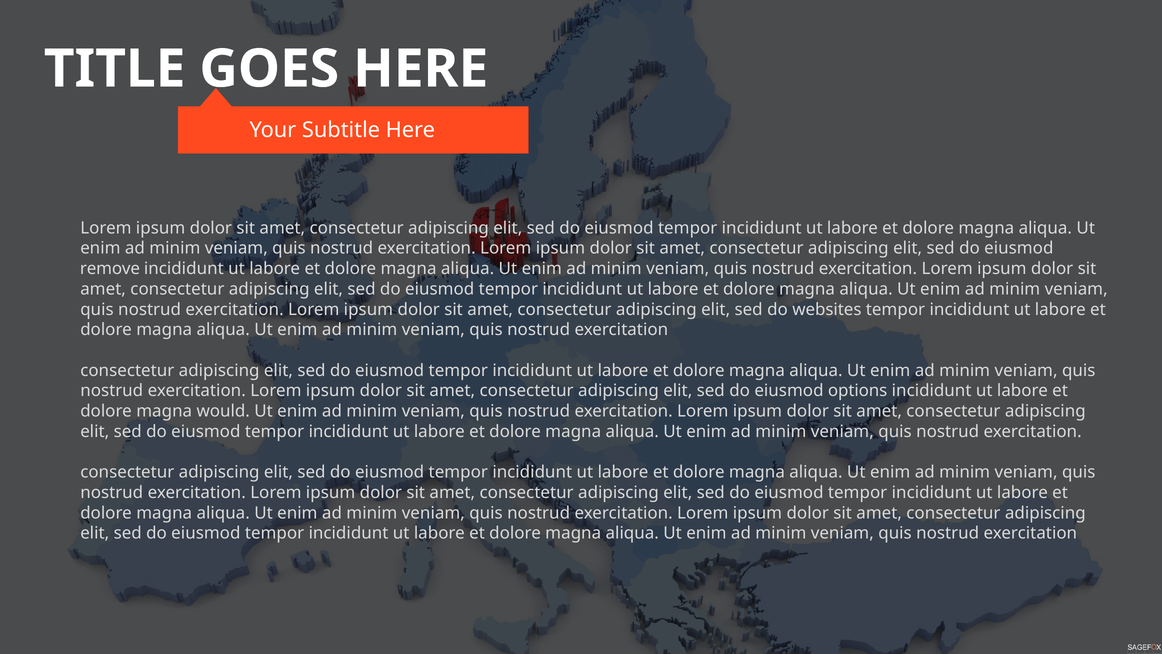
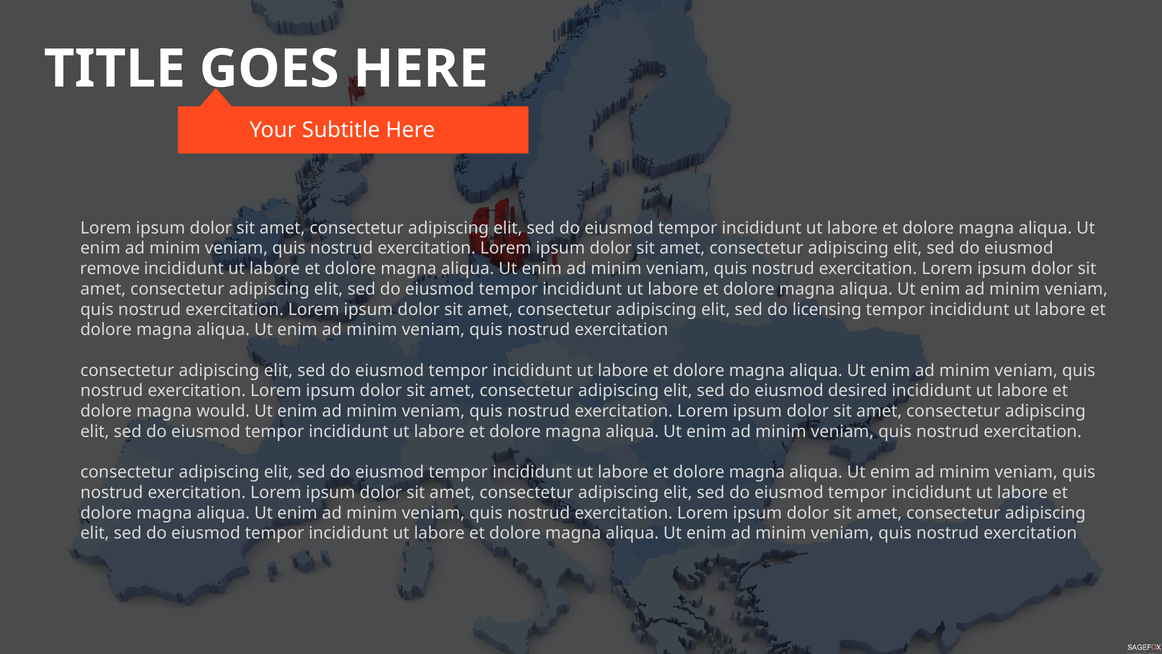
websites: websites -> licensing (827, 309)
options: options -> desired (858, 391)
